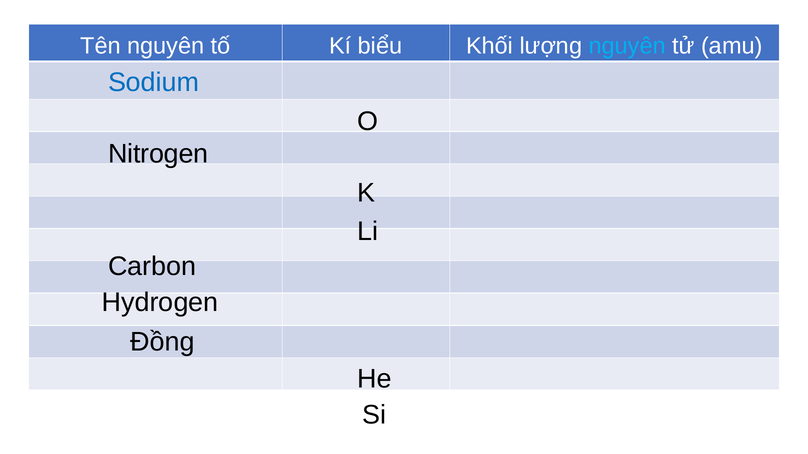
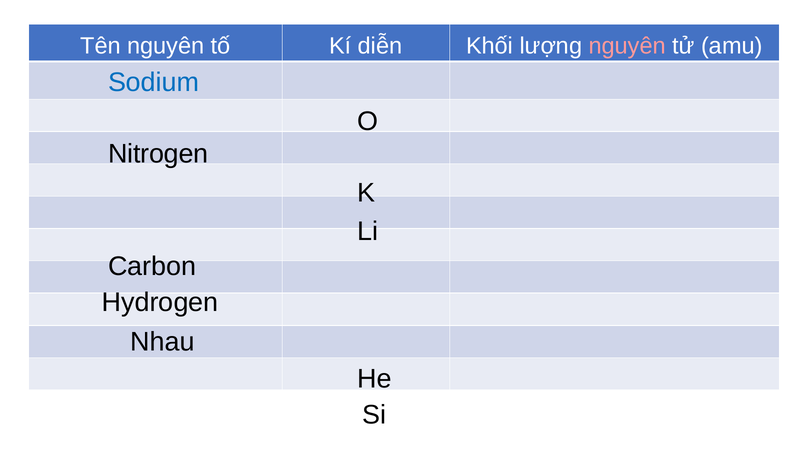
biểu: biểu -> diễn (380, 46)
nguyên colour: light blue -> pink (627, 46)
Đồng: Đồng -> Nhau (162, 342)
